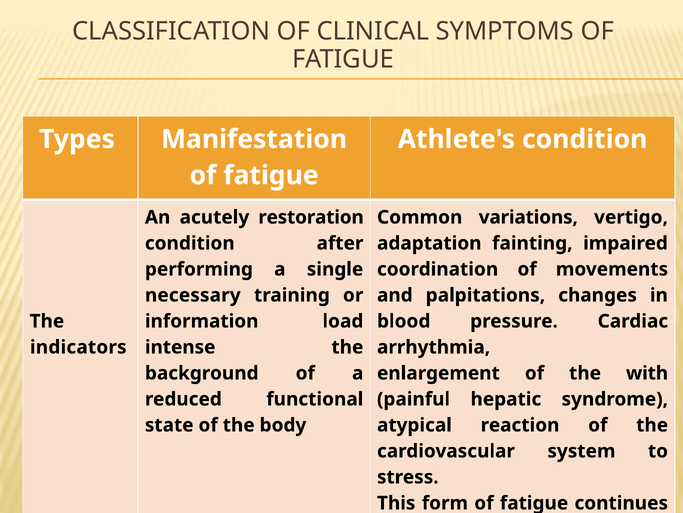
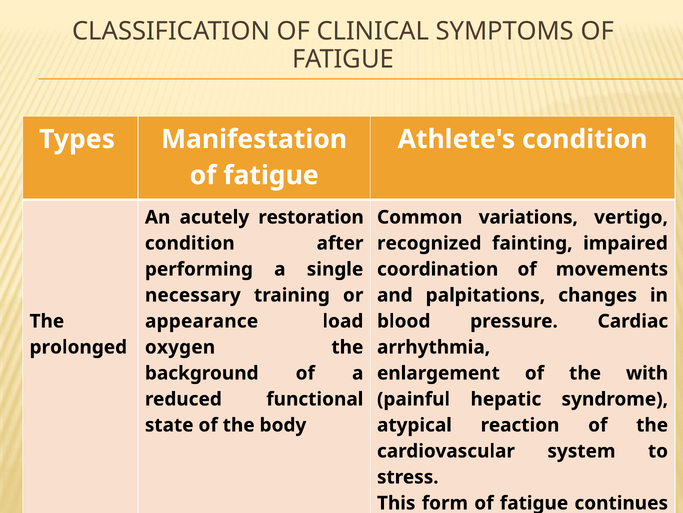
adaptation: adaptation -> recognized (429, 243)
information: information -> appearance (202, 321)
indicators: indicators -> prolonged (78, 347)
intense: intense -> oxygen (180, 347)
